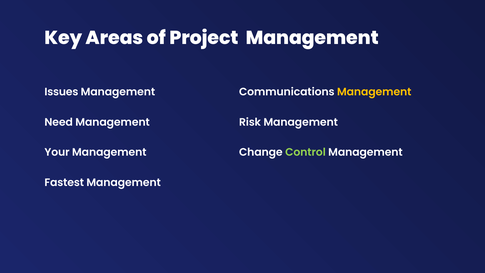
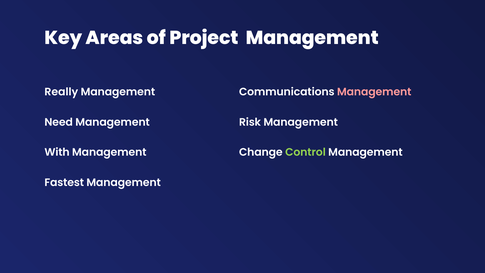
Issues: Issues -> Really (61, 92)
Management colour: yellow -> pink (374, 92)
Your: Your -> With (57, 152)
